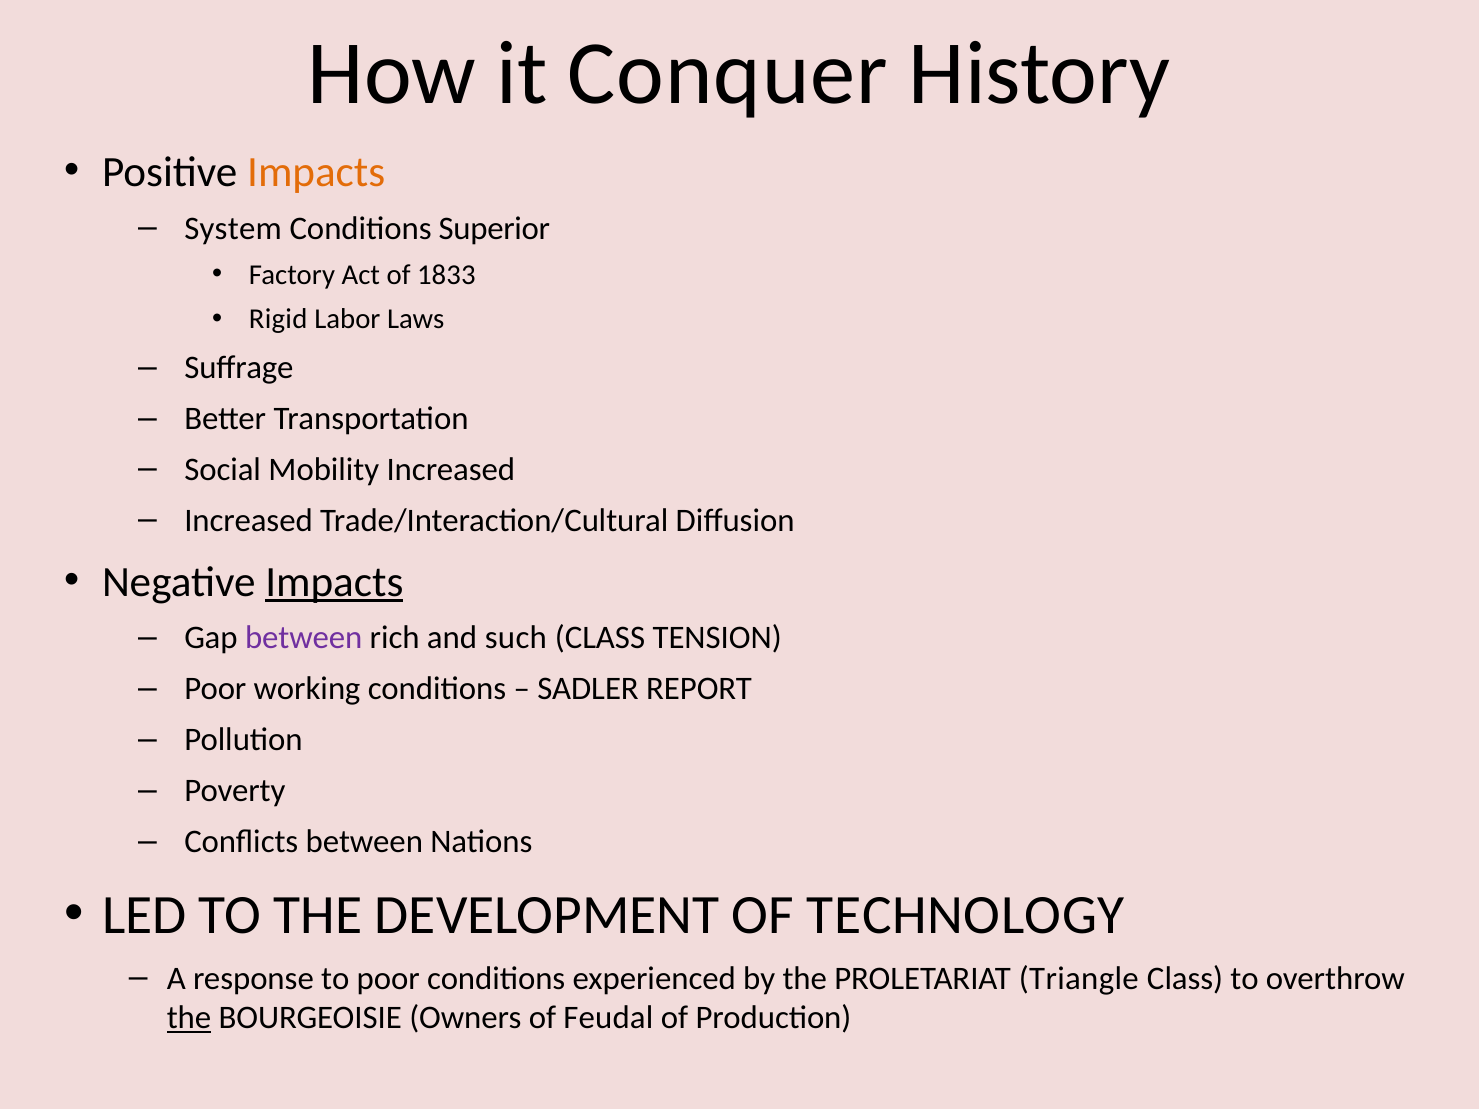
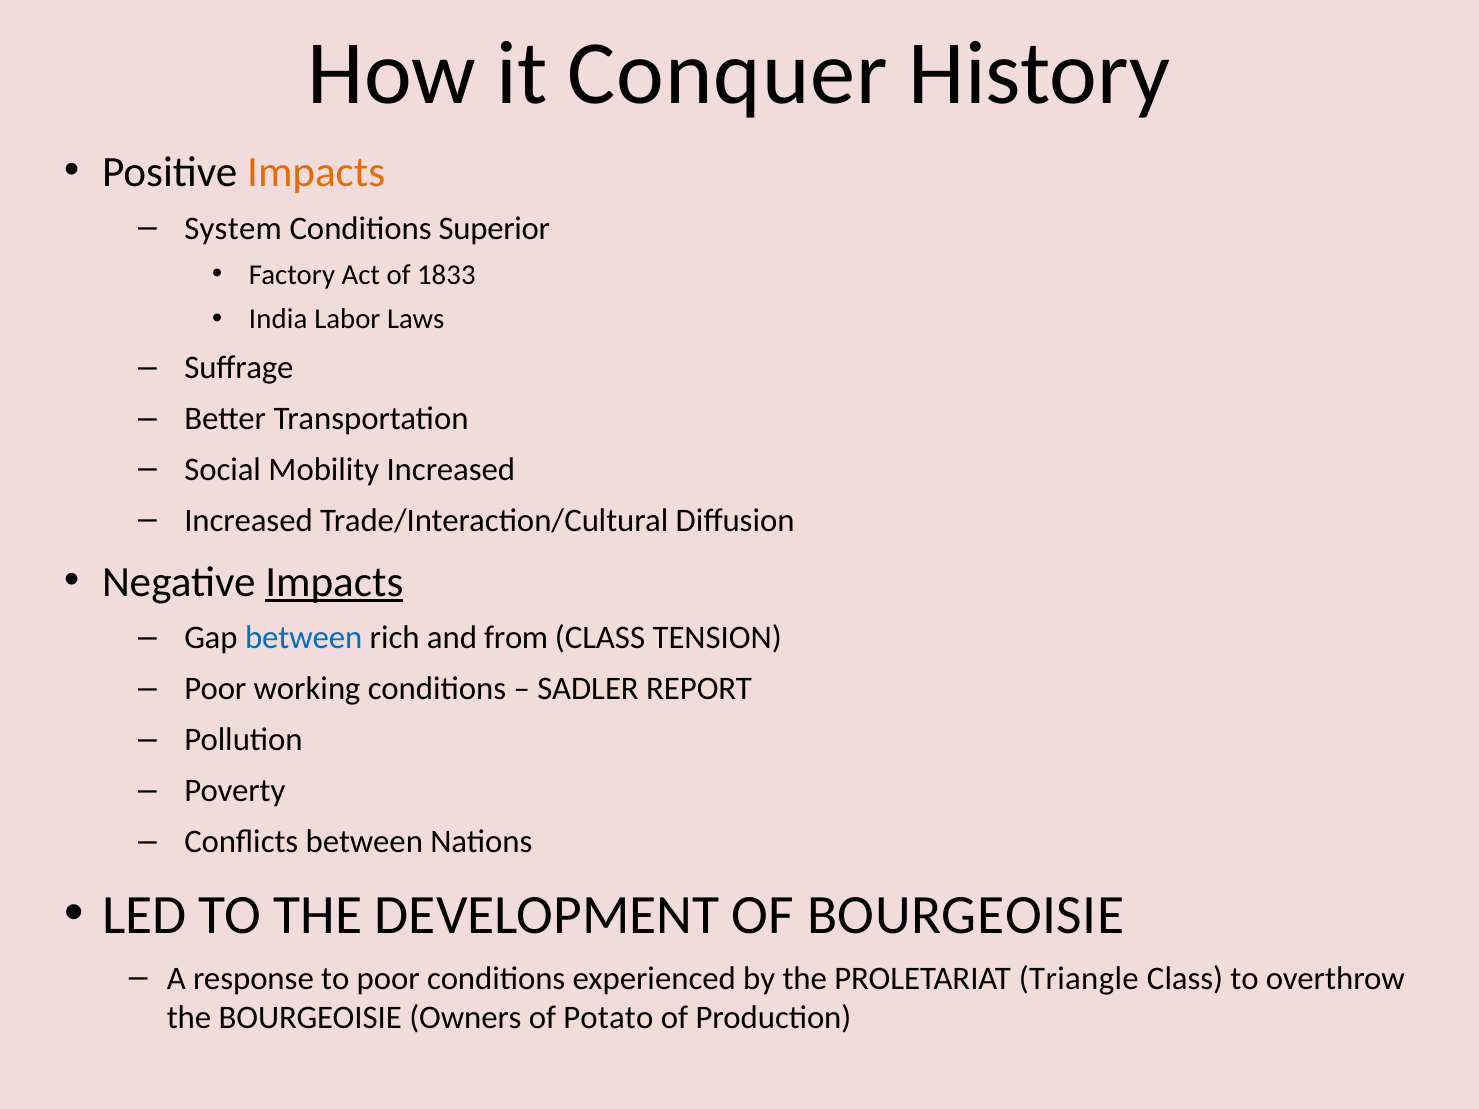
Rigid: Rigid -> India (278, 319)
between colour: purple -> blue (304, 638)
such: such -> from (516, 638)
OF TECHNOLOGY: TECHNOLOGY -> BOURGEOISIE (966, 916)
the underline: present -> none (189, 1018)
Feudal: Feudal -> Potato (608, 1018)
